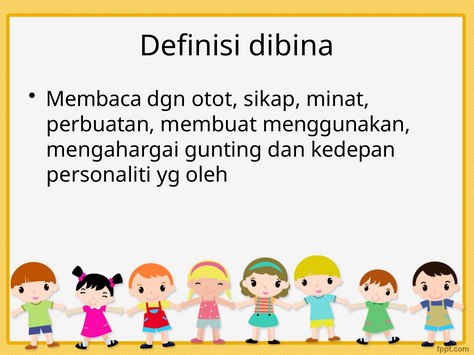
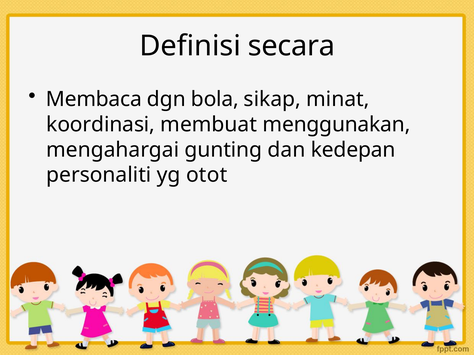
dibina: dibina -> secara (291, 46)
otot: otot -> bola (215, 99)
perbuatan: perbuatan -> koordinasi (101, 125)
oleh: oleh -> otot (207, 175)
